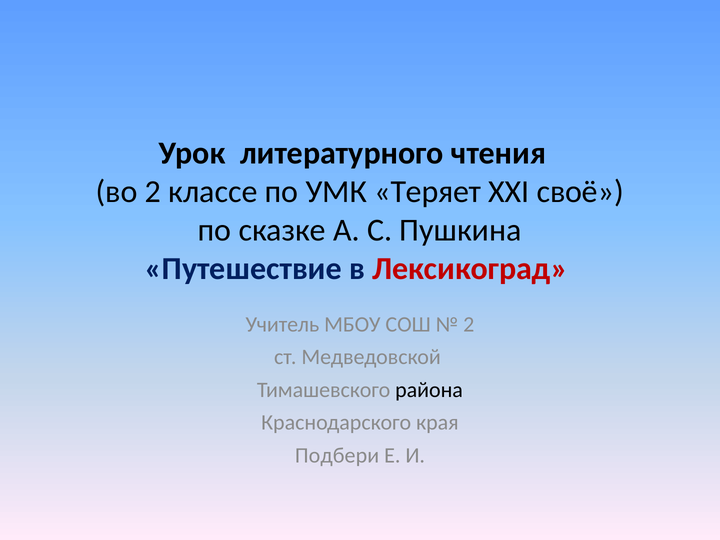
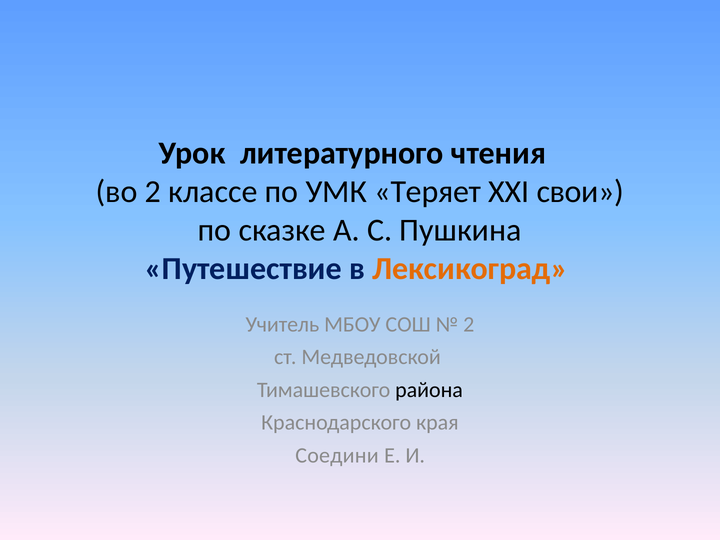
своё: своё -> свои (580, 192)
Лексикоград colour: red -> orange (470, 269)
Подбери: Подбери -> Соедини (337, 456)
